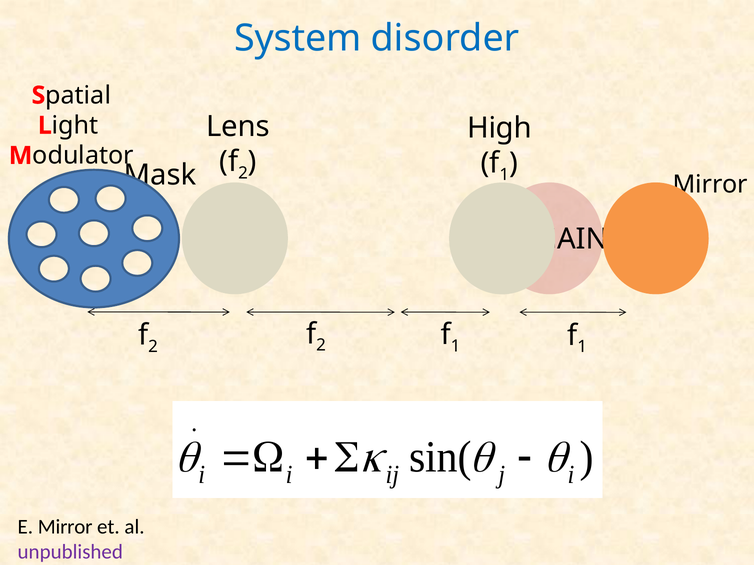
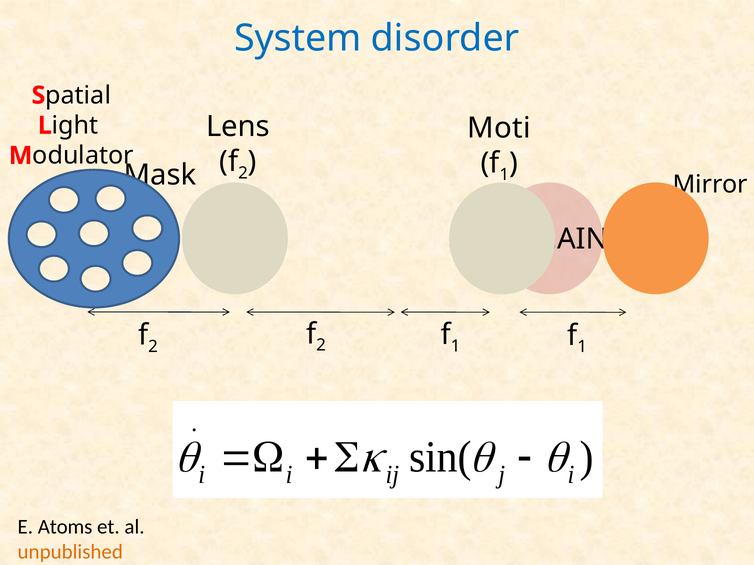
High: High -> Moti (499, 128)
E Mirror: Mirror -> Atoms (65, 527)
unpublished colour: purple -> orange (70, 552)
